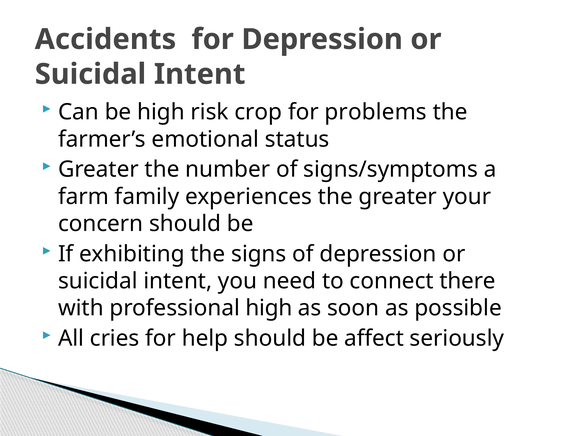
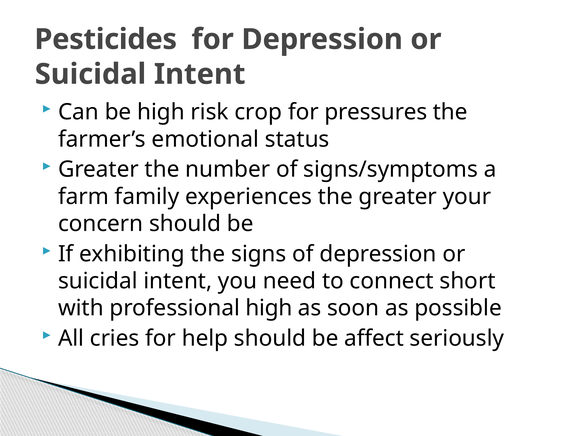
Accidents: Accidents -> Pesticides (106, 39)
problems: problems -> pressures (376, 112)
there: there -> short (468, 281)
